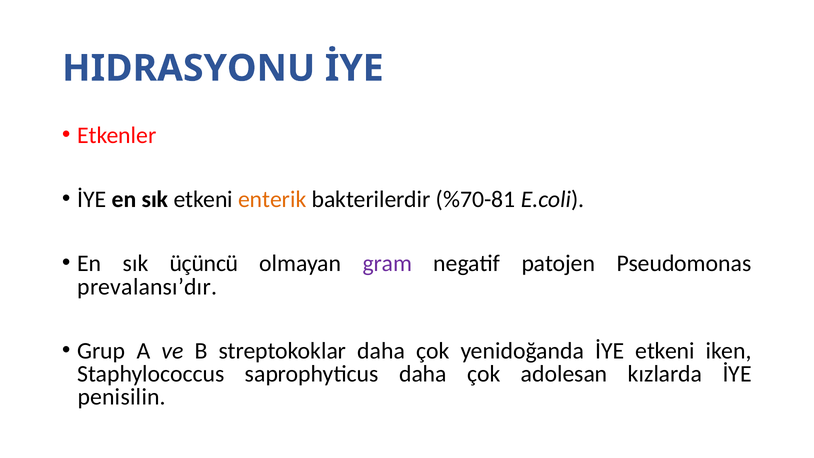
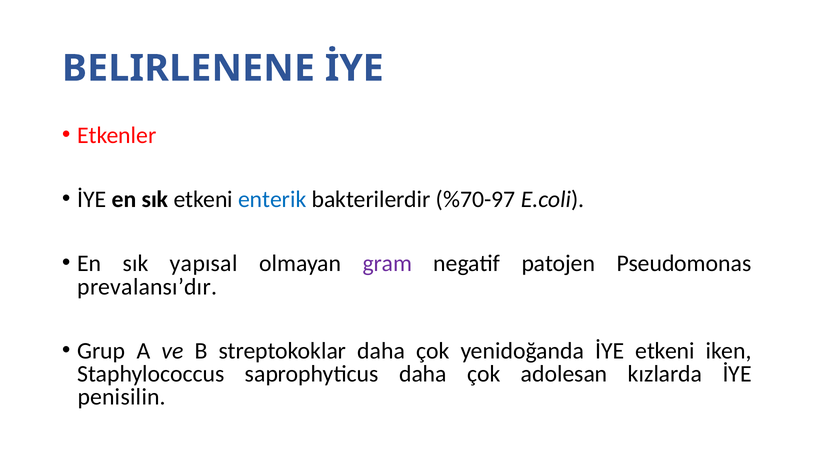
HIDRASYONU: HIDRASYONU -> BELIRLENENE (188, 68)
enterik colour: orange -> blue (272, 200)
%70-81: %70-81 -> %70-97 (476, 200)
üçüncü: üçüncü -> yapısal (204, 264)
